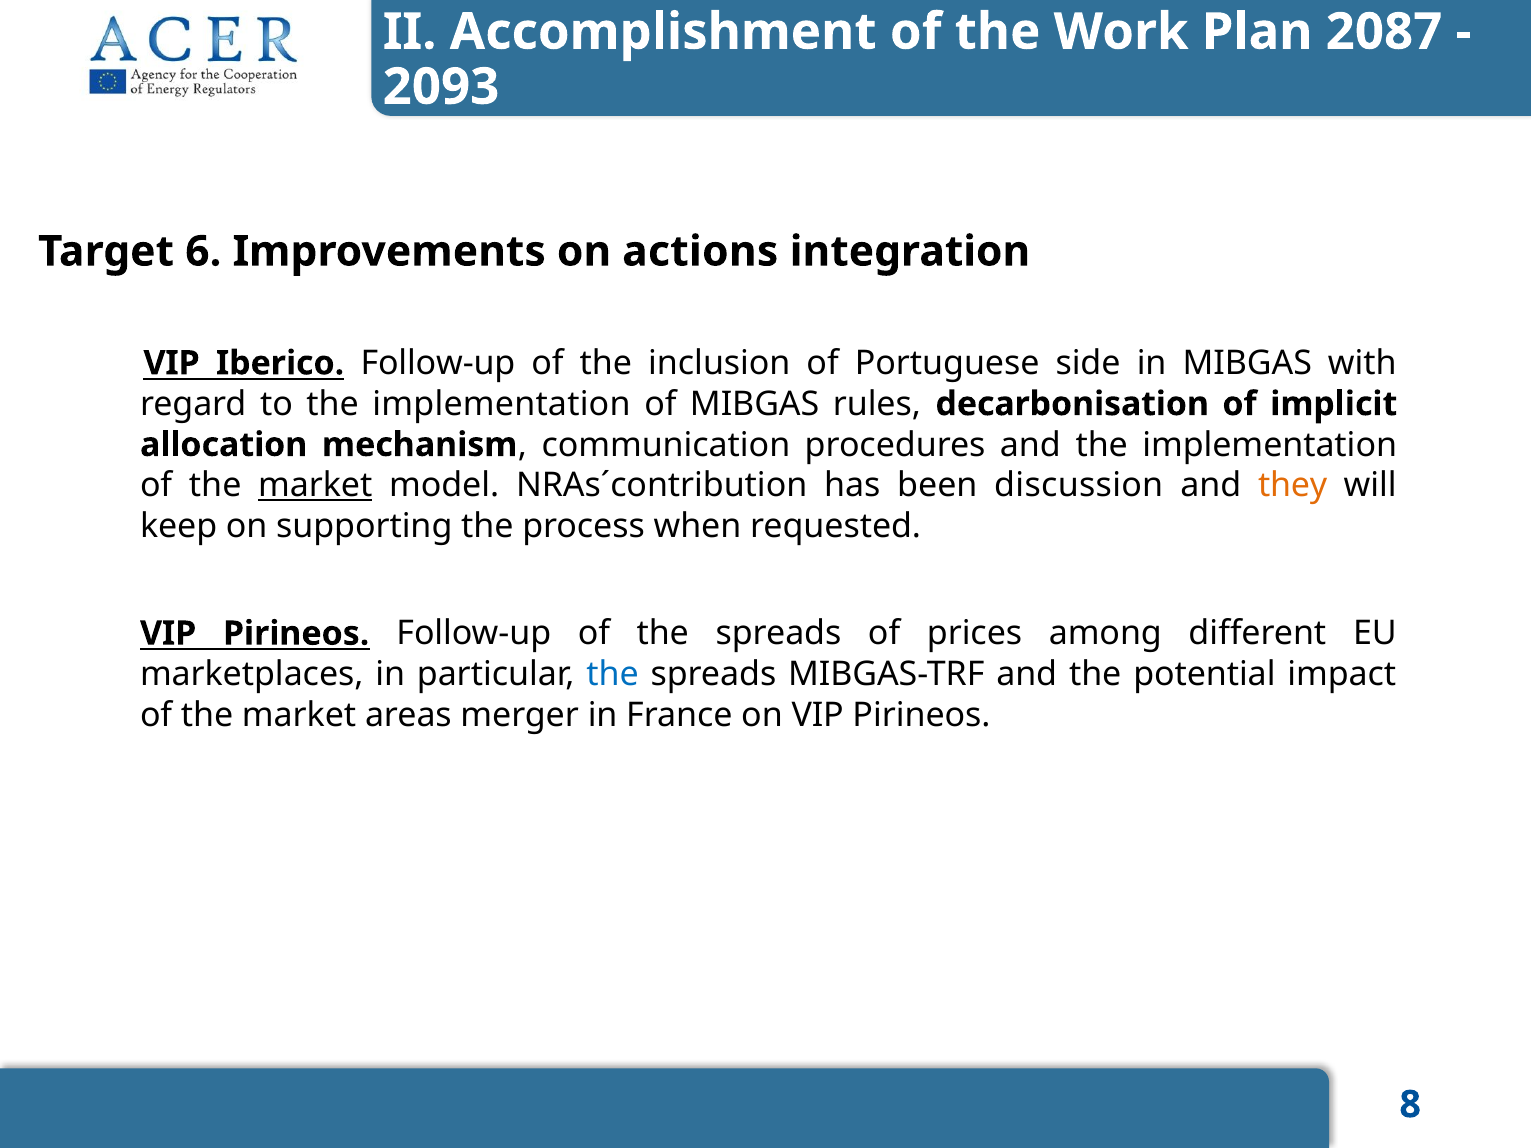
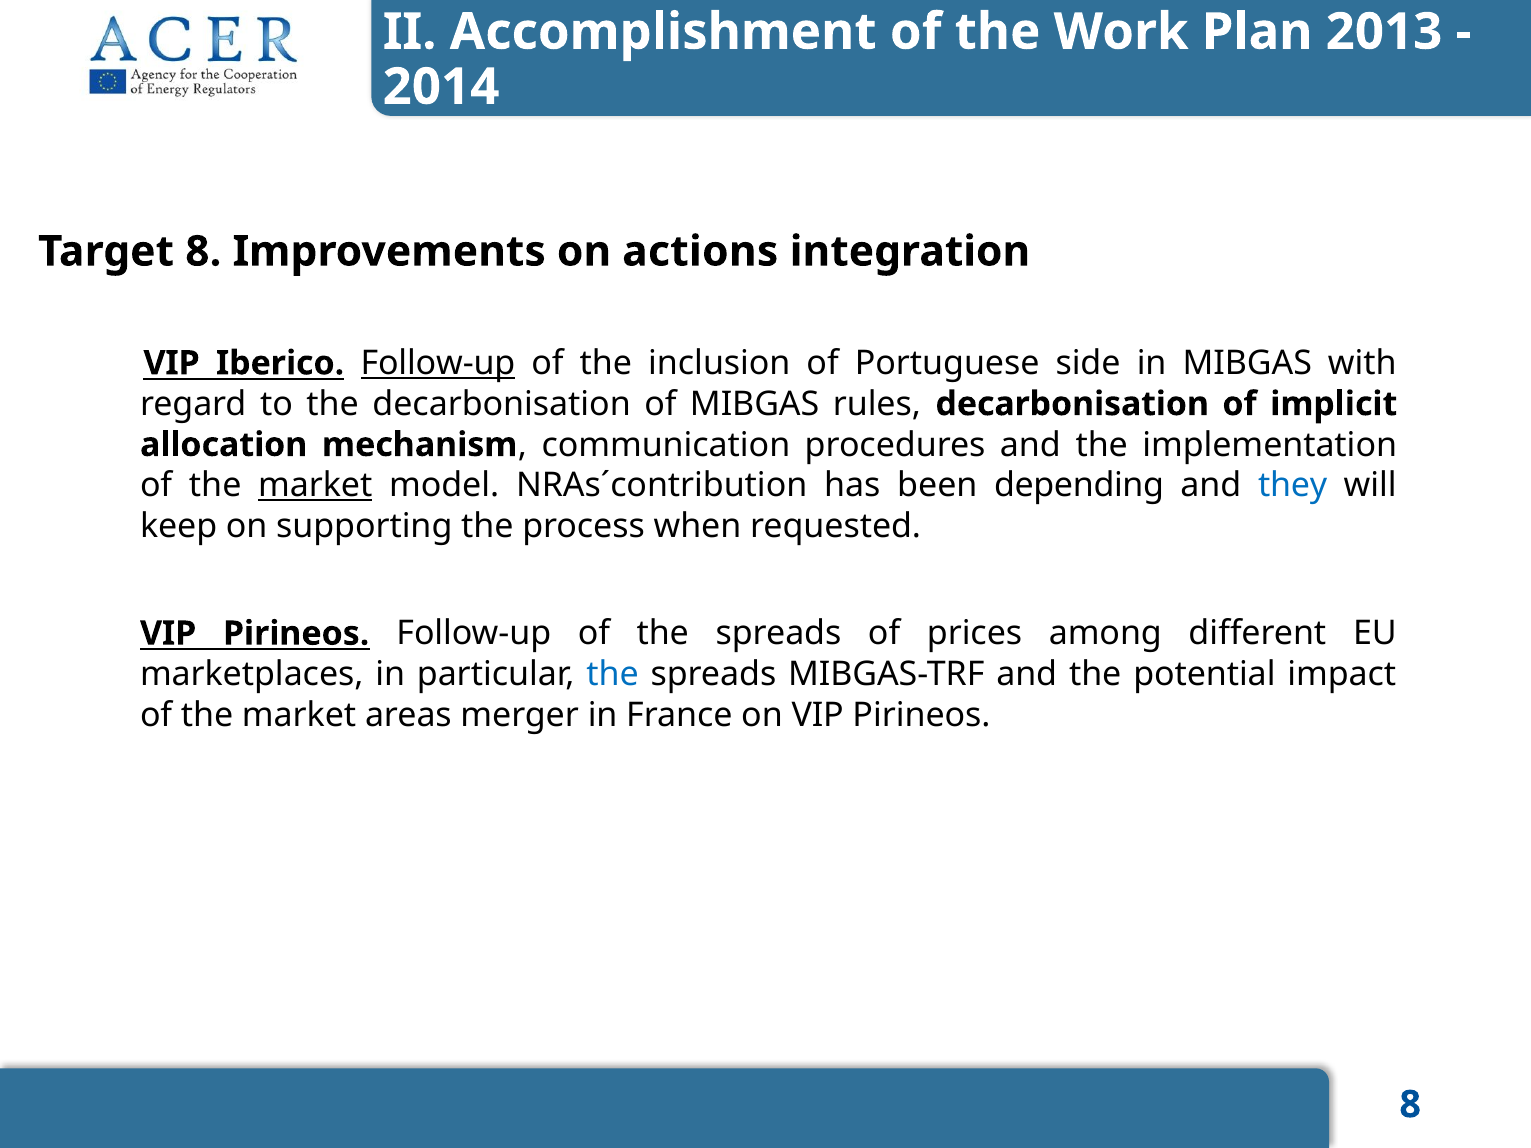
2087: 2087 -> 2013 (1384, 32)
2093: 2093 -> 2014 (441, 87)
Target 6: 6 -> 8 (203, 252)
Follow-up underline: none -> present (438, 363)
to the implementation: implementation -> decarbonisation (502, 404)
discussion: discussion -> depending (1079, 486)
they colour: orange -> blue (1293, 486)
